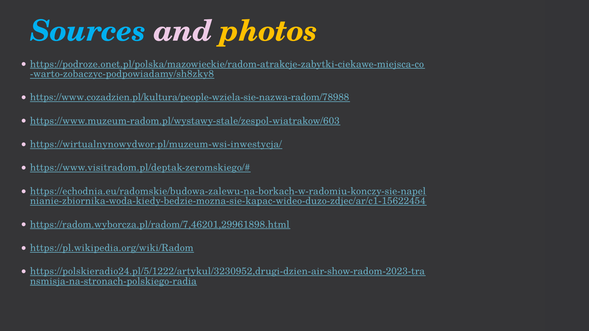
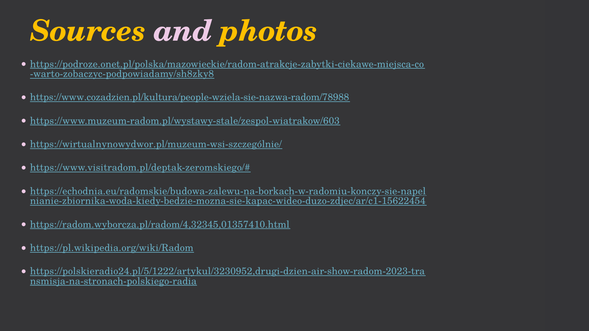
Sources colour: light blue -> yellow (88, 31)
https://wirtualnynowydwor.pl/muzeum-wsi-inwestycja/: https://wirtualnynowydwor.pl/muzeum-wsi-inwestycja/ -> https://wirtualnynowydwor.pl/muzeum-wsi-szczególnie/ (156, 144)
https://radom.wyborcza.pl/radom/7,46201,29961898.html: https://radom.wyborcza.pl/radom/7,46201,29961898.html -> https://radom.wyborcza.pl/radom/4,32345,01357410.html (160, 225)
